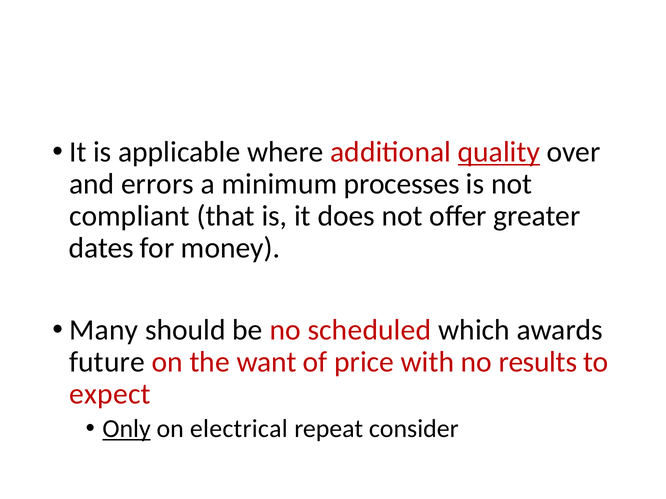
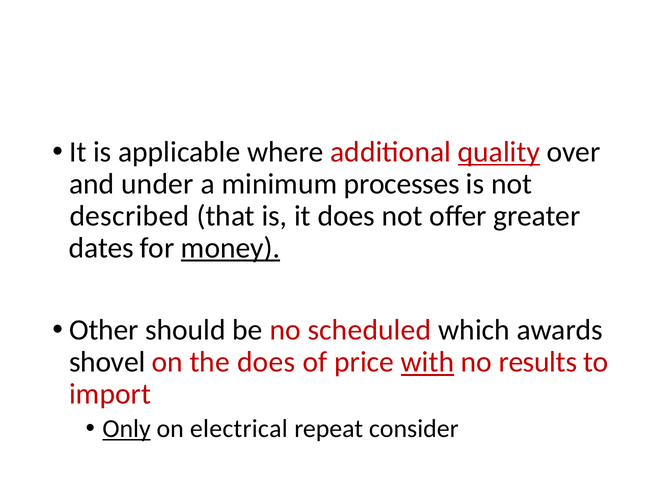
errors: errors -> under (157, 184)
compliant: compliant -> described (129, 216)
money underline: none -> present (231, 248)
Many: Many -> Other (104, 331)
future: future -> shovel (107, 363)
the want: want -> does (266, 363)
with underline: none -> present (428, 363)
expect: expect -> import (110, 395)
